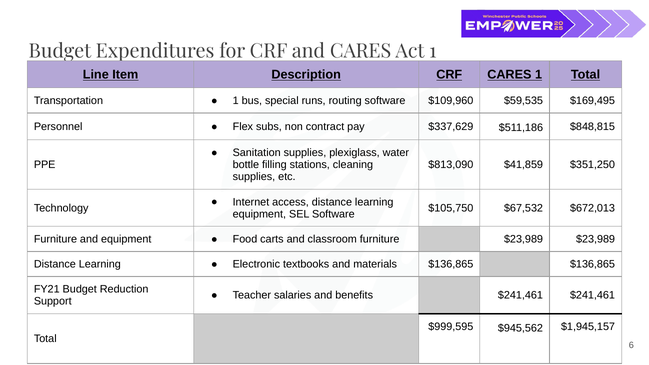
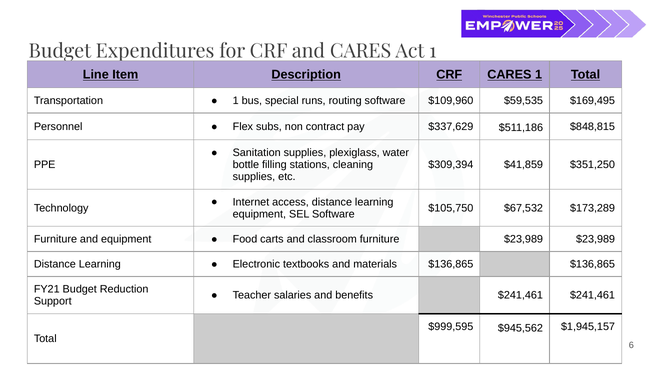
$813,090: $813,090 -> $309,394 (451, 165)
$672,013: $672,013 -> $173,289 (593, 208)
